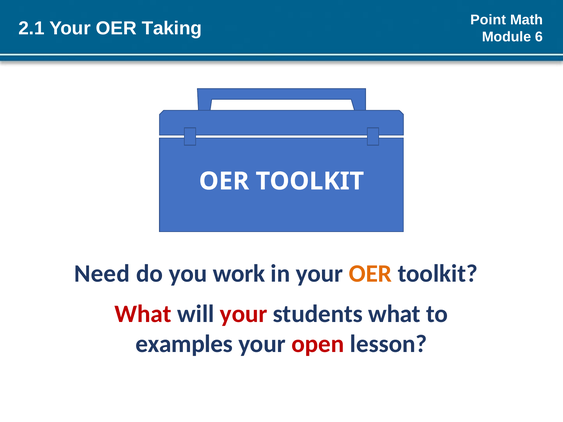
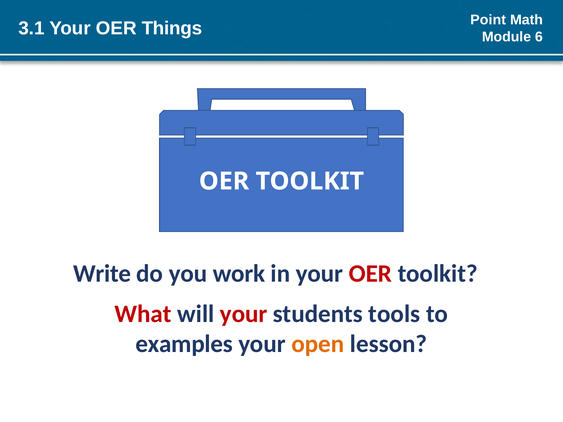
2.1: 2.1 -> 3.1 (32, 28)
Taking: Taking -> Things (172, 28)
Need: Need -> Write (102, 274)
OER colour: orange -> red (370, 274)
students what: what -> tools (394, 314)
open colour: red -> orange (318, 344)
